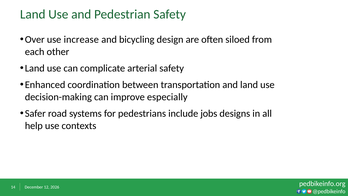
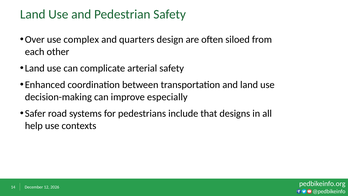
increase: increase -> complex (81, 40)
bicycling: bicycling -> quarters (137, 40)
jobs: jobs -> that (209, 113)
